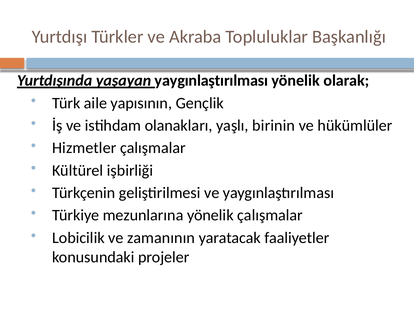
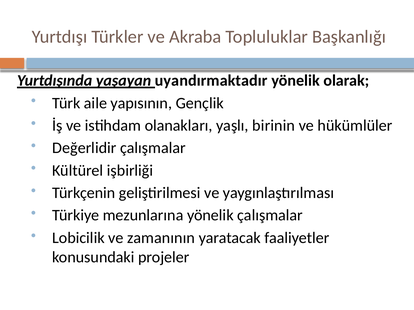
yaşayan yaygınlaştırılması: yaygınlaştırılması -> uyandırmaktadır (211, 81)
Hizmetler: Hizmetler -> Değerlidir (84, 148)
